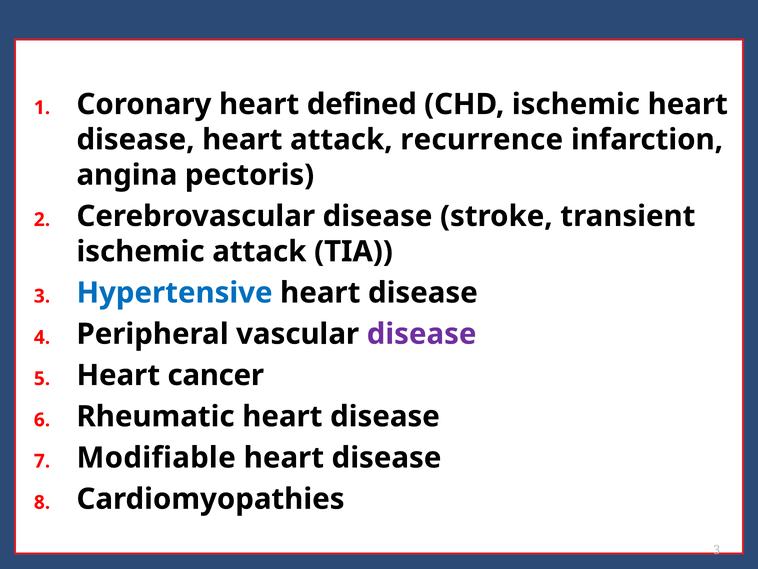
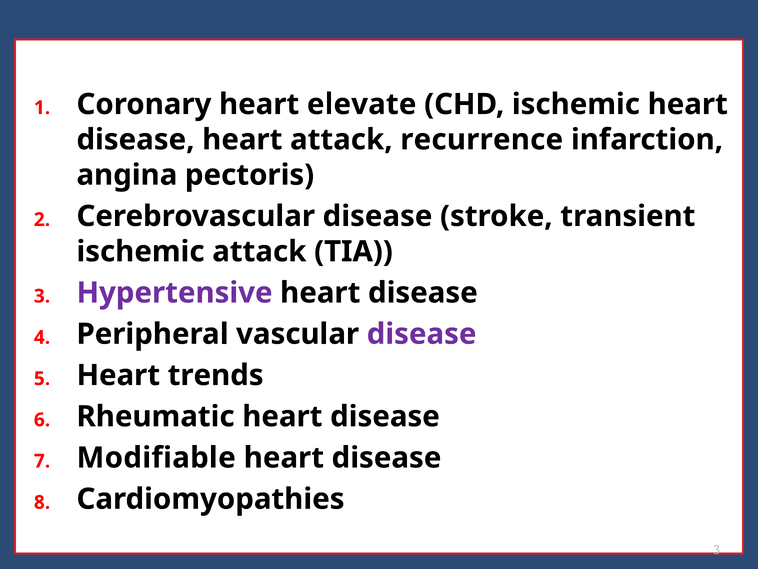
defined: defined -> elevate (362, 104)
Hypertensive colour: blue -> purple (175, 293)
cancer: cancer -> trends (216, 375)
